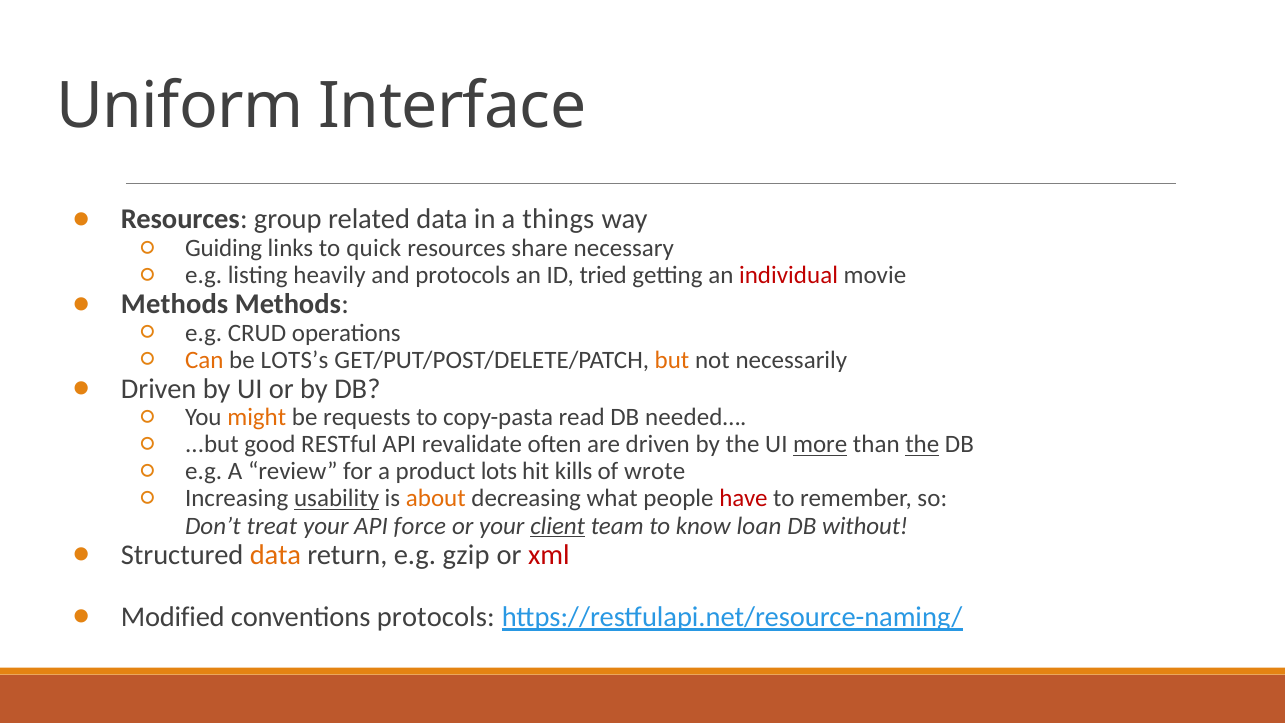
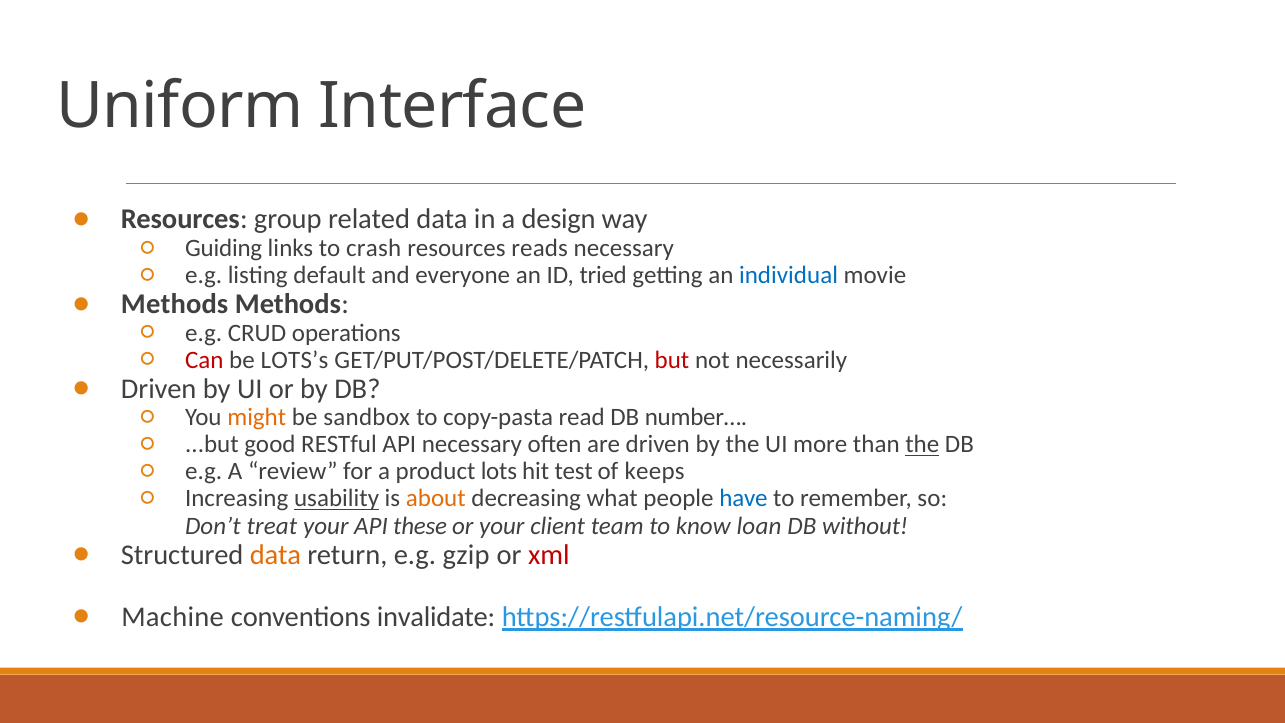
things: things -> design (559, 219)
quick: quick -> crash (374, 248)
share: share -> reads (540, 248)
heavily: heavily -> default (330, 275)
and protocols: protocols -> everyone (463, 275)
individual colour: red -> blue (789, 275)
Can colour: orange -> red (204, 360)
but colour: orange -> red (672, 360)
requests: requests -> sandbox (367, 418)
needed…: needed… -> number… (696, 418)
API revalidate: revalidate -> necessary (472, 445)
more underline: present -> none (820, 445)
kills: kills -> test (574, 472)
wrote: wrote -> keeps (655, 472)
have colour: red -> blue (743, 499)
force: force -> these (420, 526)
client underline: present -> none (558, 526)
Modified: Modified -> Machine (173, 617)
conventions protocols: protocols -> invalidate (436, 617)
